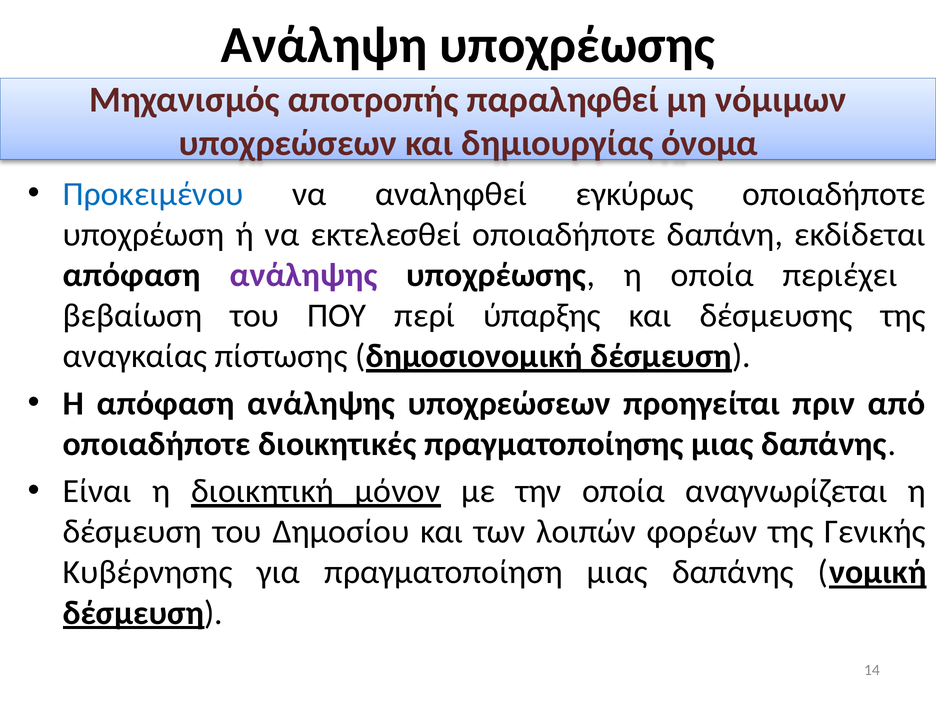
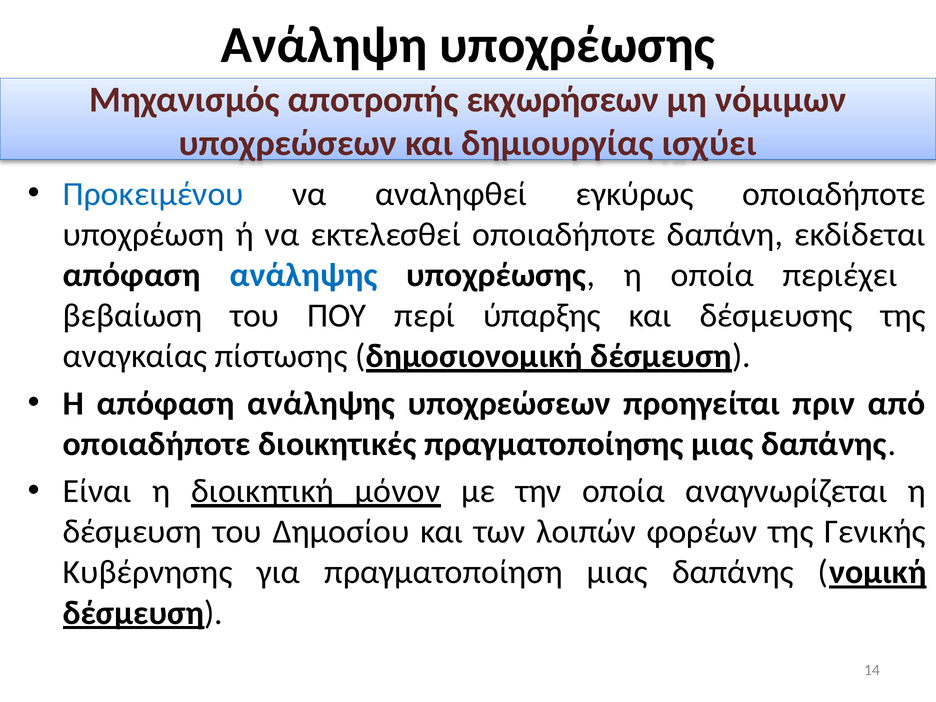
παραληφθεί: παραληφθεί -> εκχωρήσεων (563, 99)
όνομα: όνομα -> ισχύει (709, 143)
ανάληψης colour: purple -> blue (303, 275)
